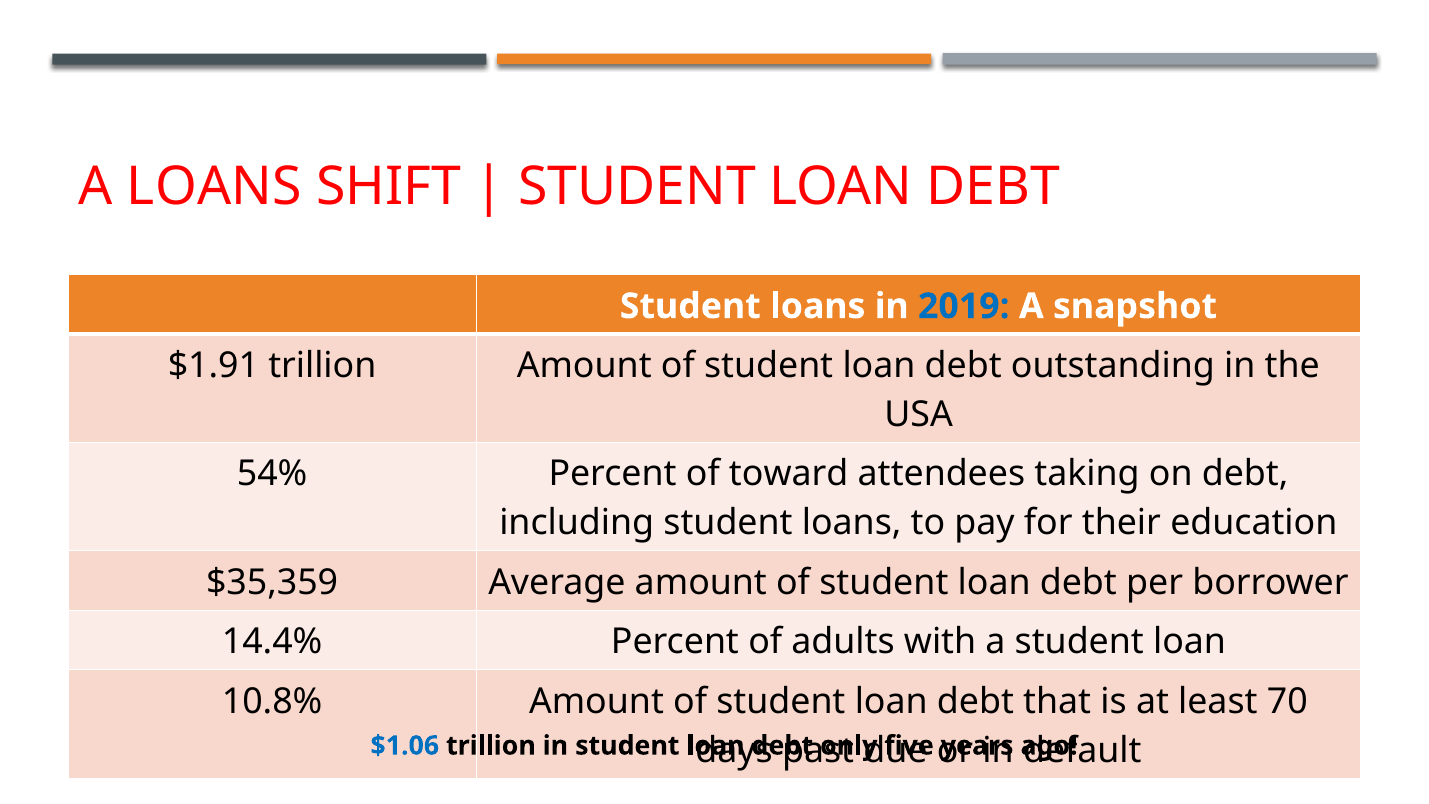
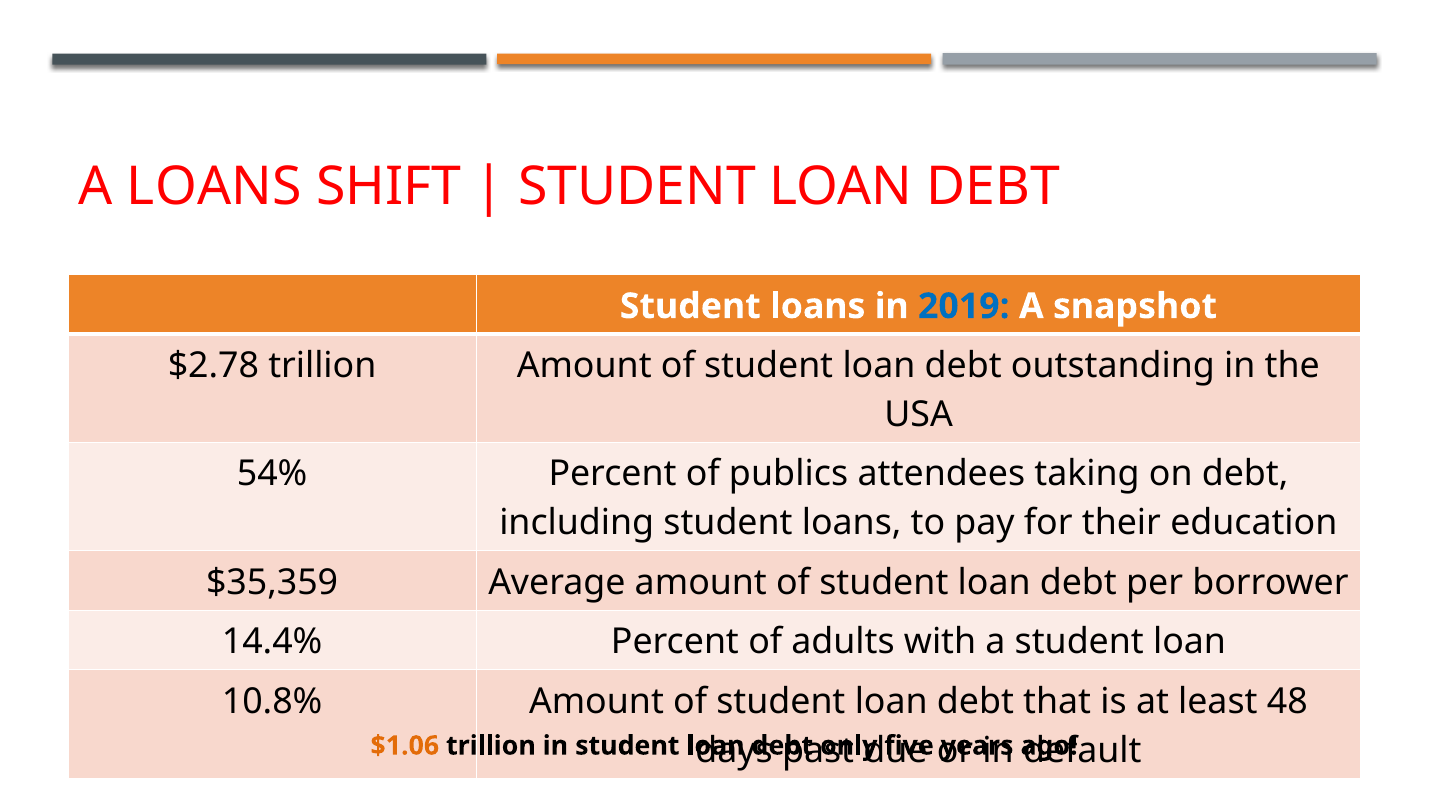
$1.91: $1.91 -> $2.78 (213, 366)
toward: toward -> publics (789, 474)
70: 70 -> 48 (1287, 701)
$1.06 colour: blue -> orange (405, 746)
